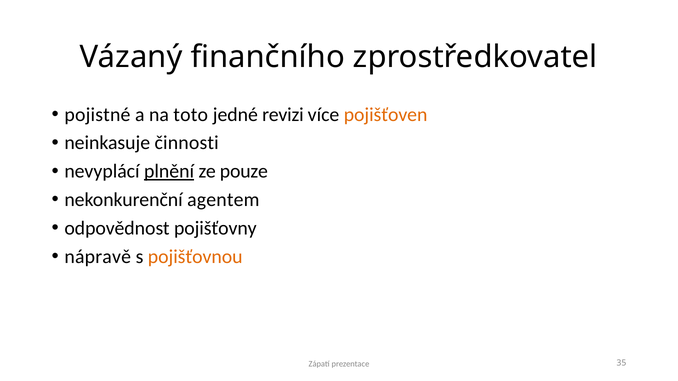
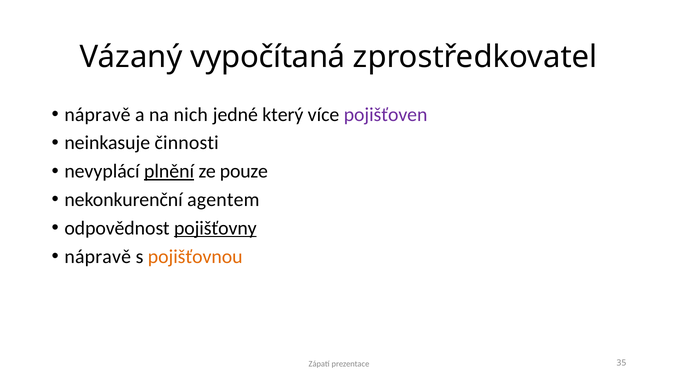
finančního: finančního -> vypočítaná (268, 57)
pojistné: pojistné -> nápravě (97, 115)
toto: toto -> nich (191, 115)
revizi: revizi -> který (283, 115)
pojišťoven colour: orange -> purple (386, 115)
pojišťovny underline: none -> present (215, 228)
